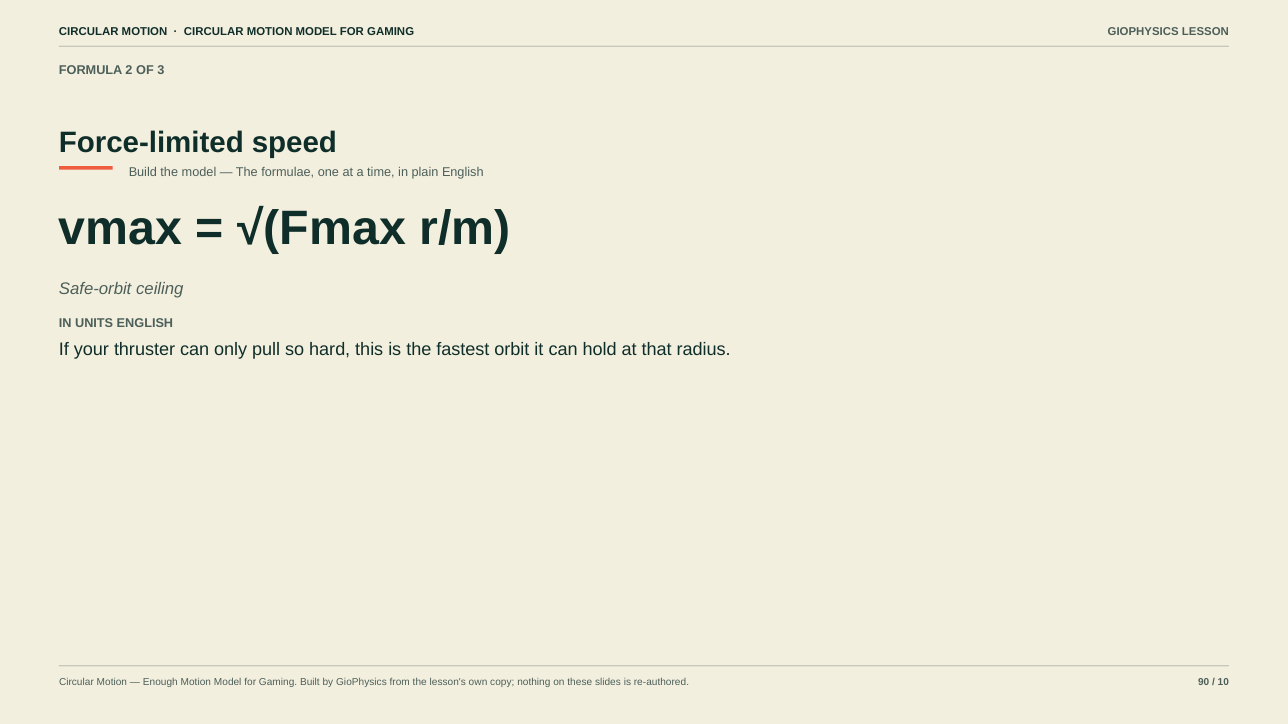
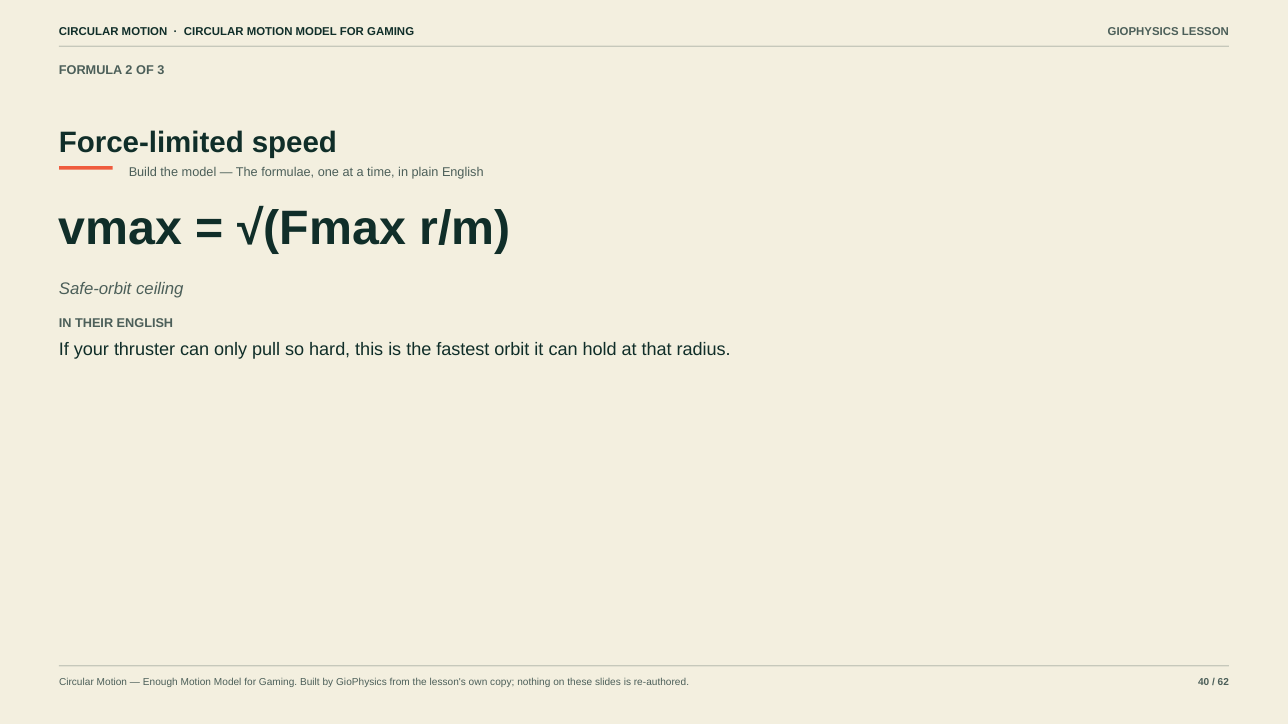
UNITS: UNITS -> THEIR (94, 324)
90: 90 -> 40 (1204, 683)
10: 10 -> 62 (1223, 683)
